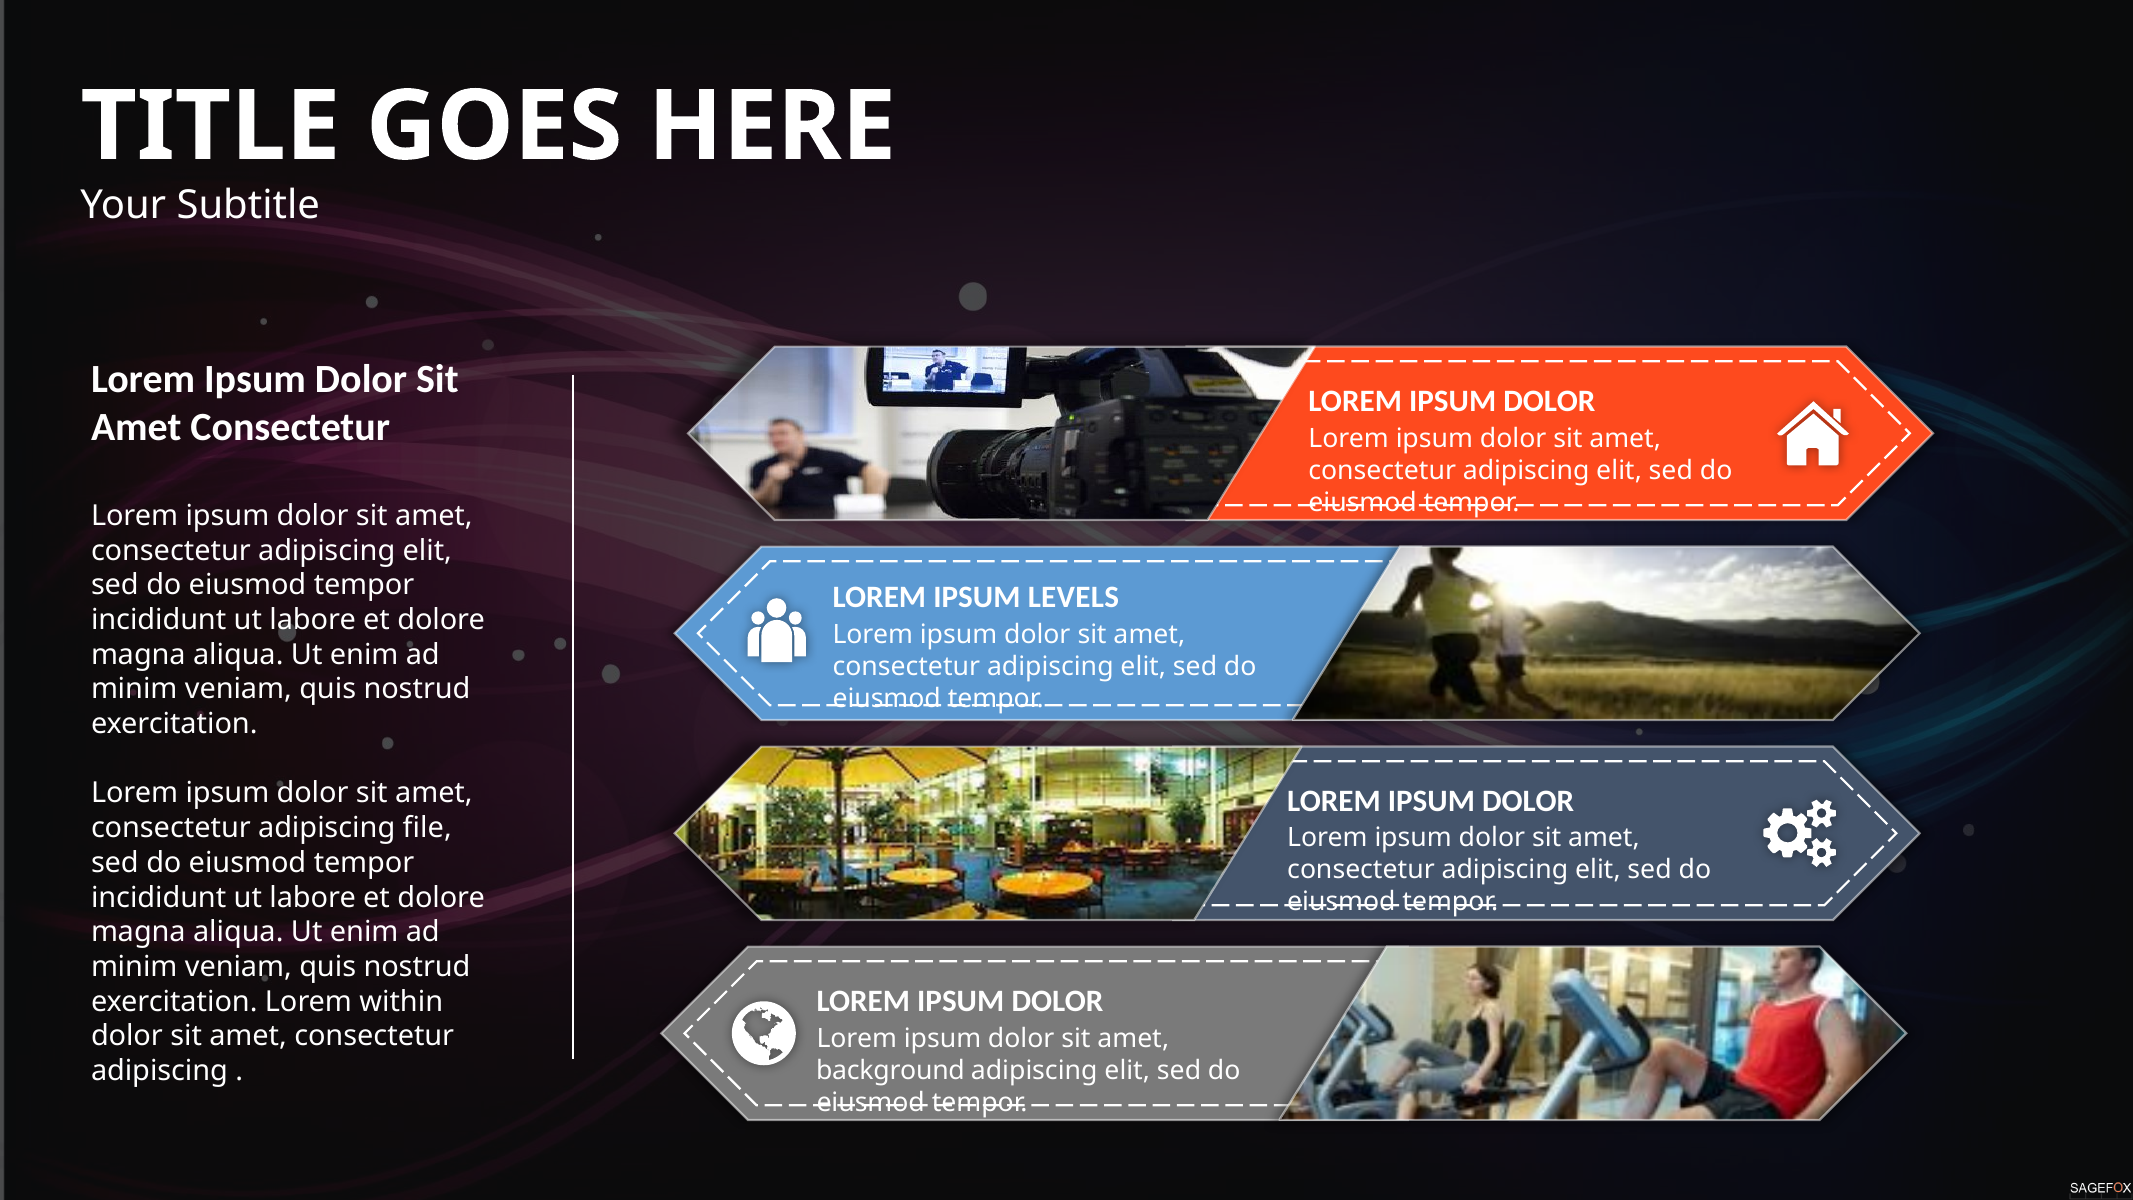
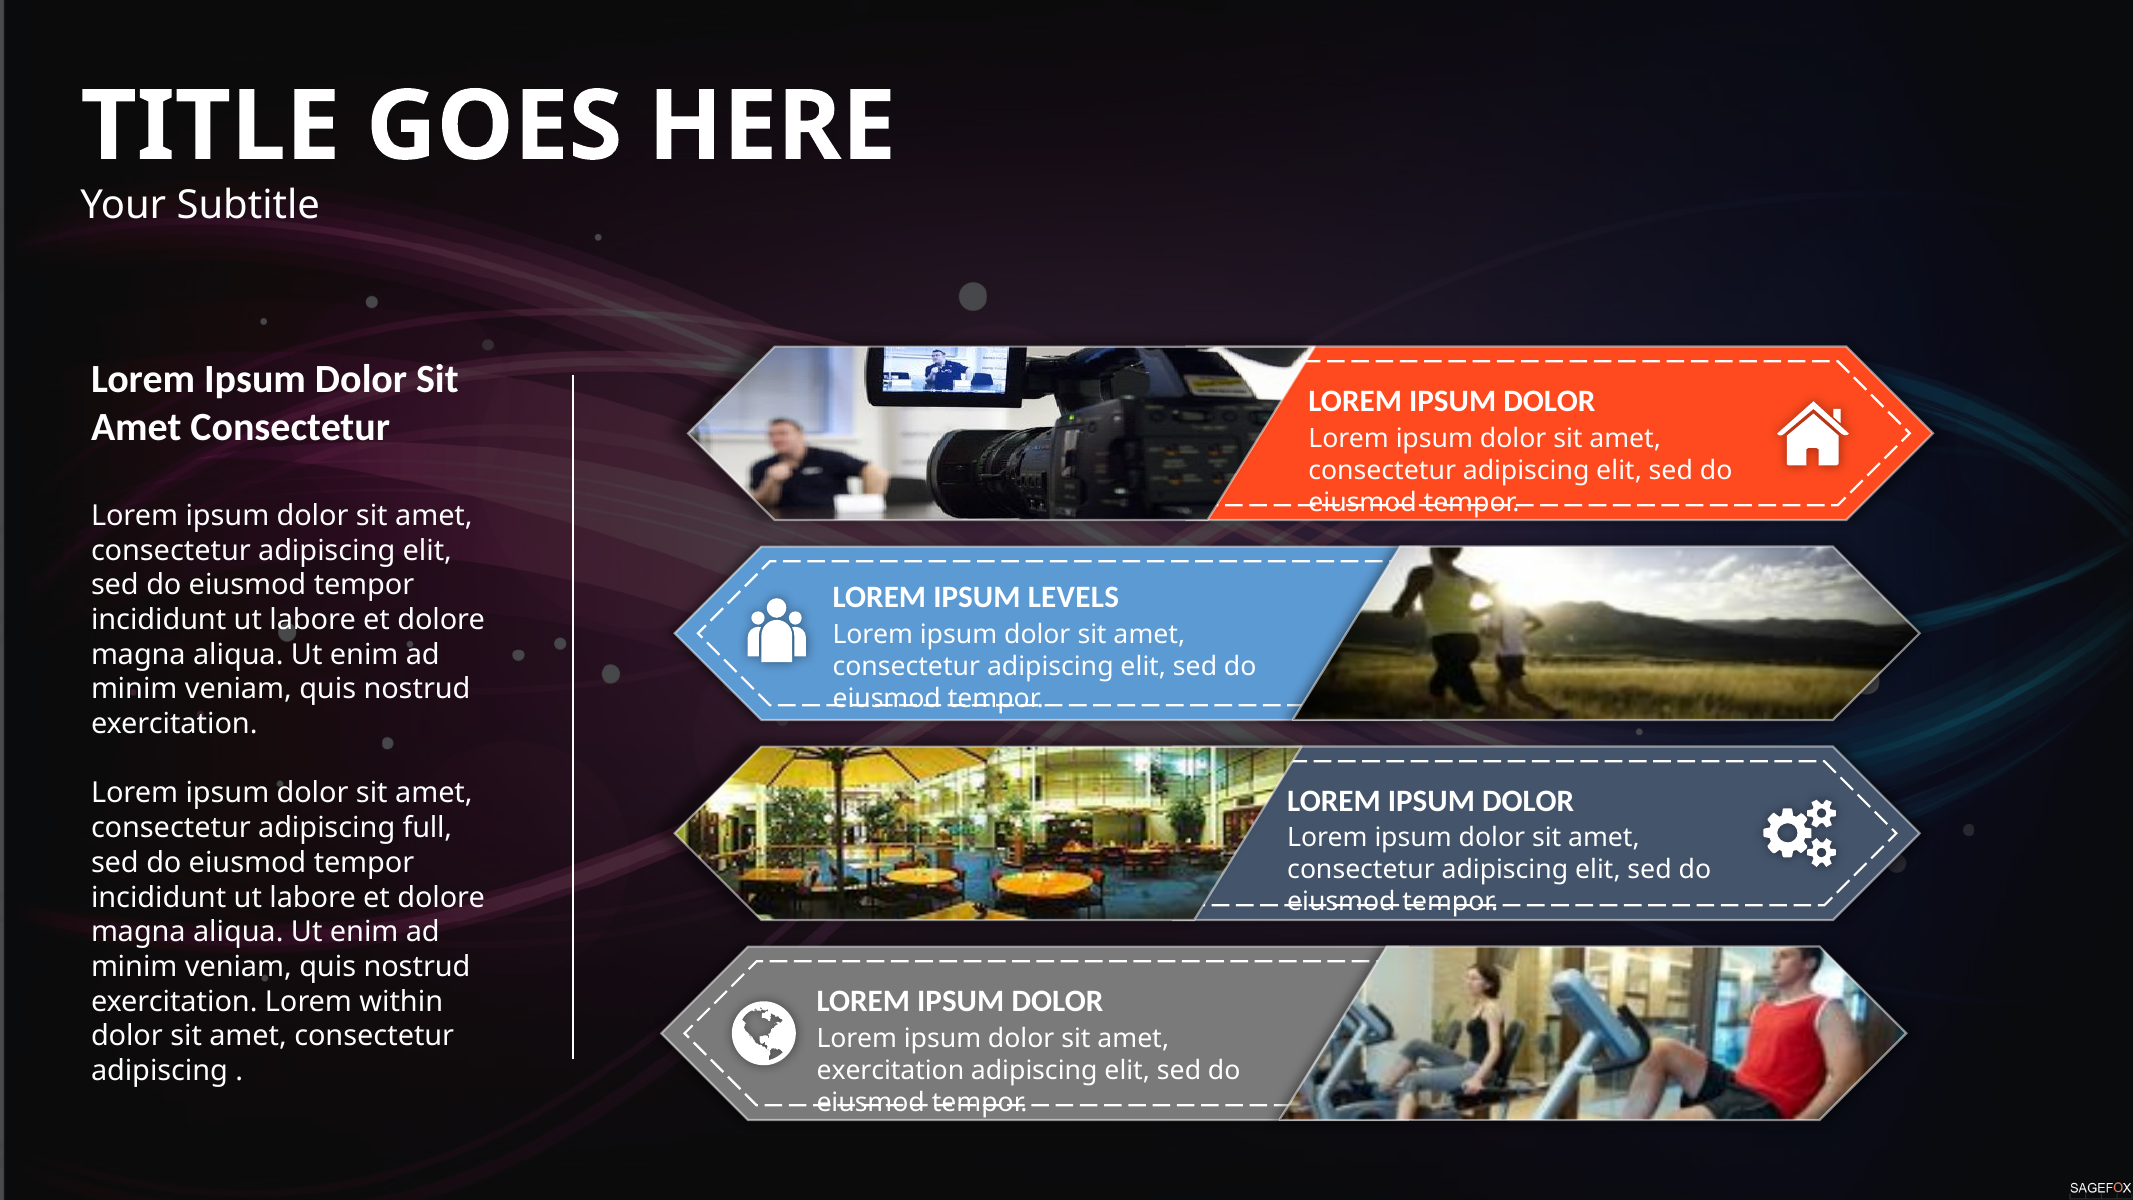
file: file -> full (427, 828)
background: background -> exercitation (890, 1070)
